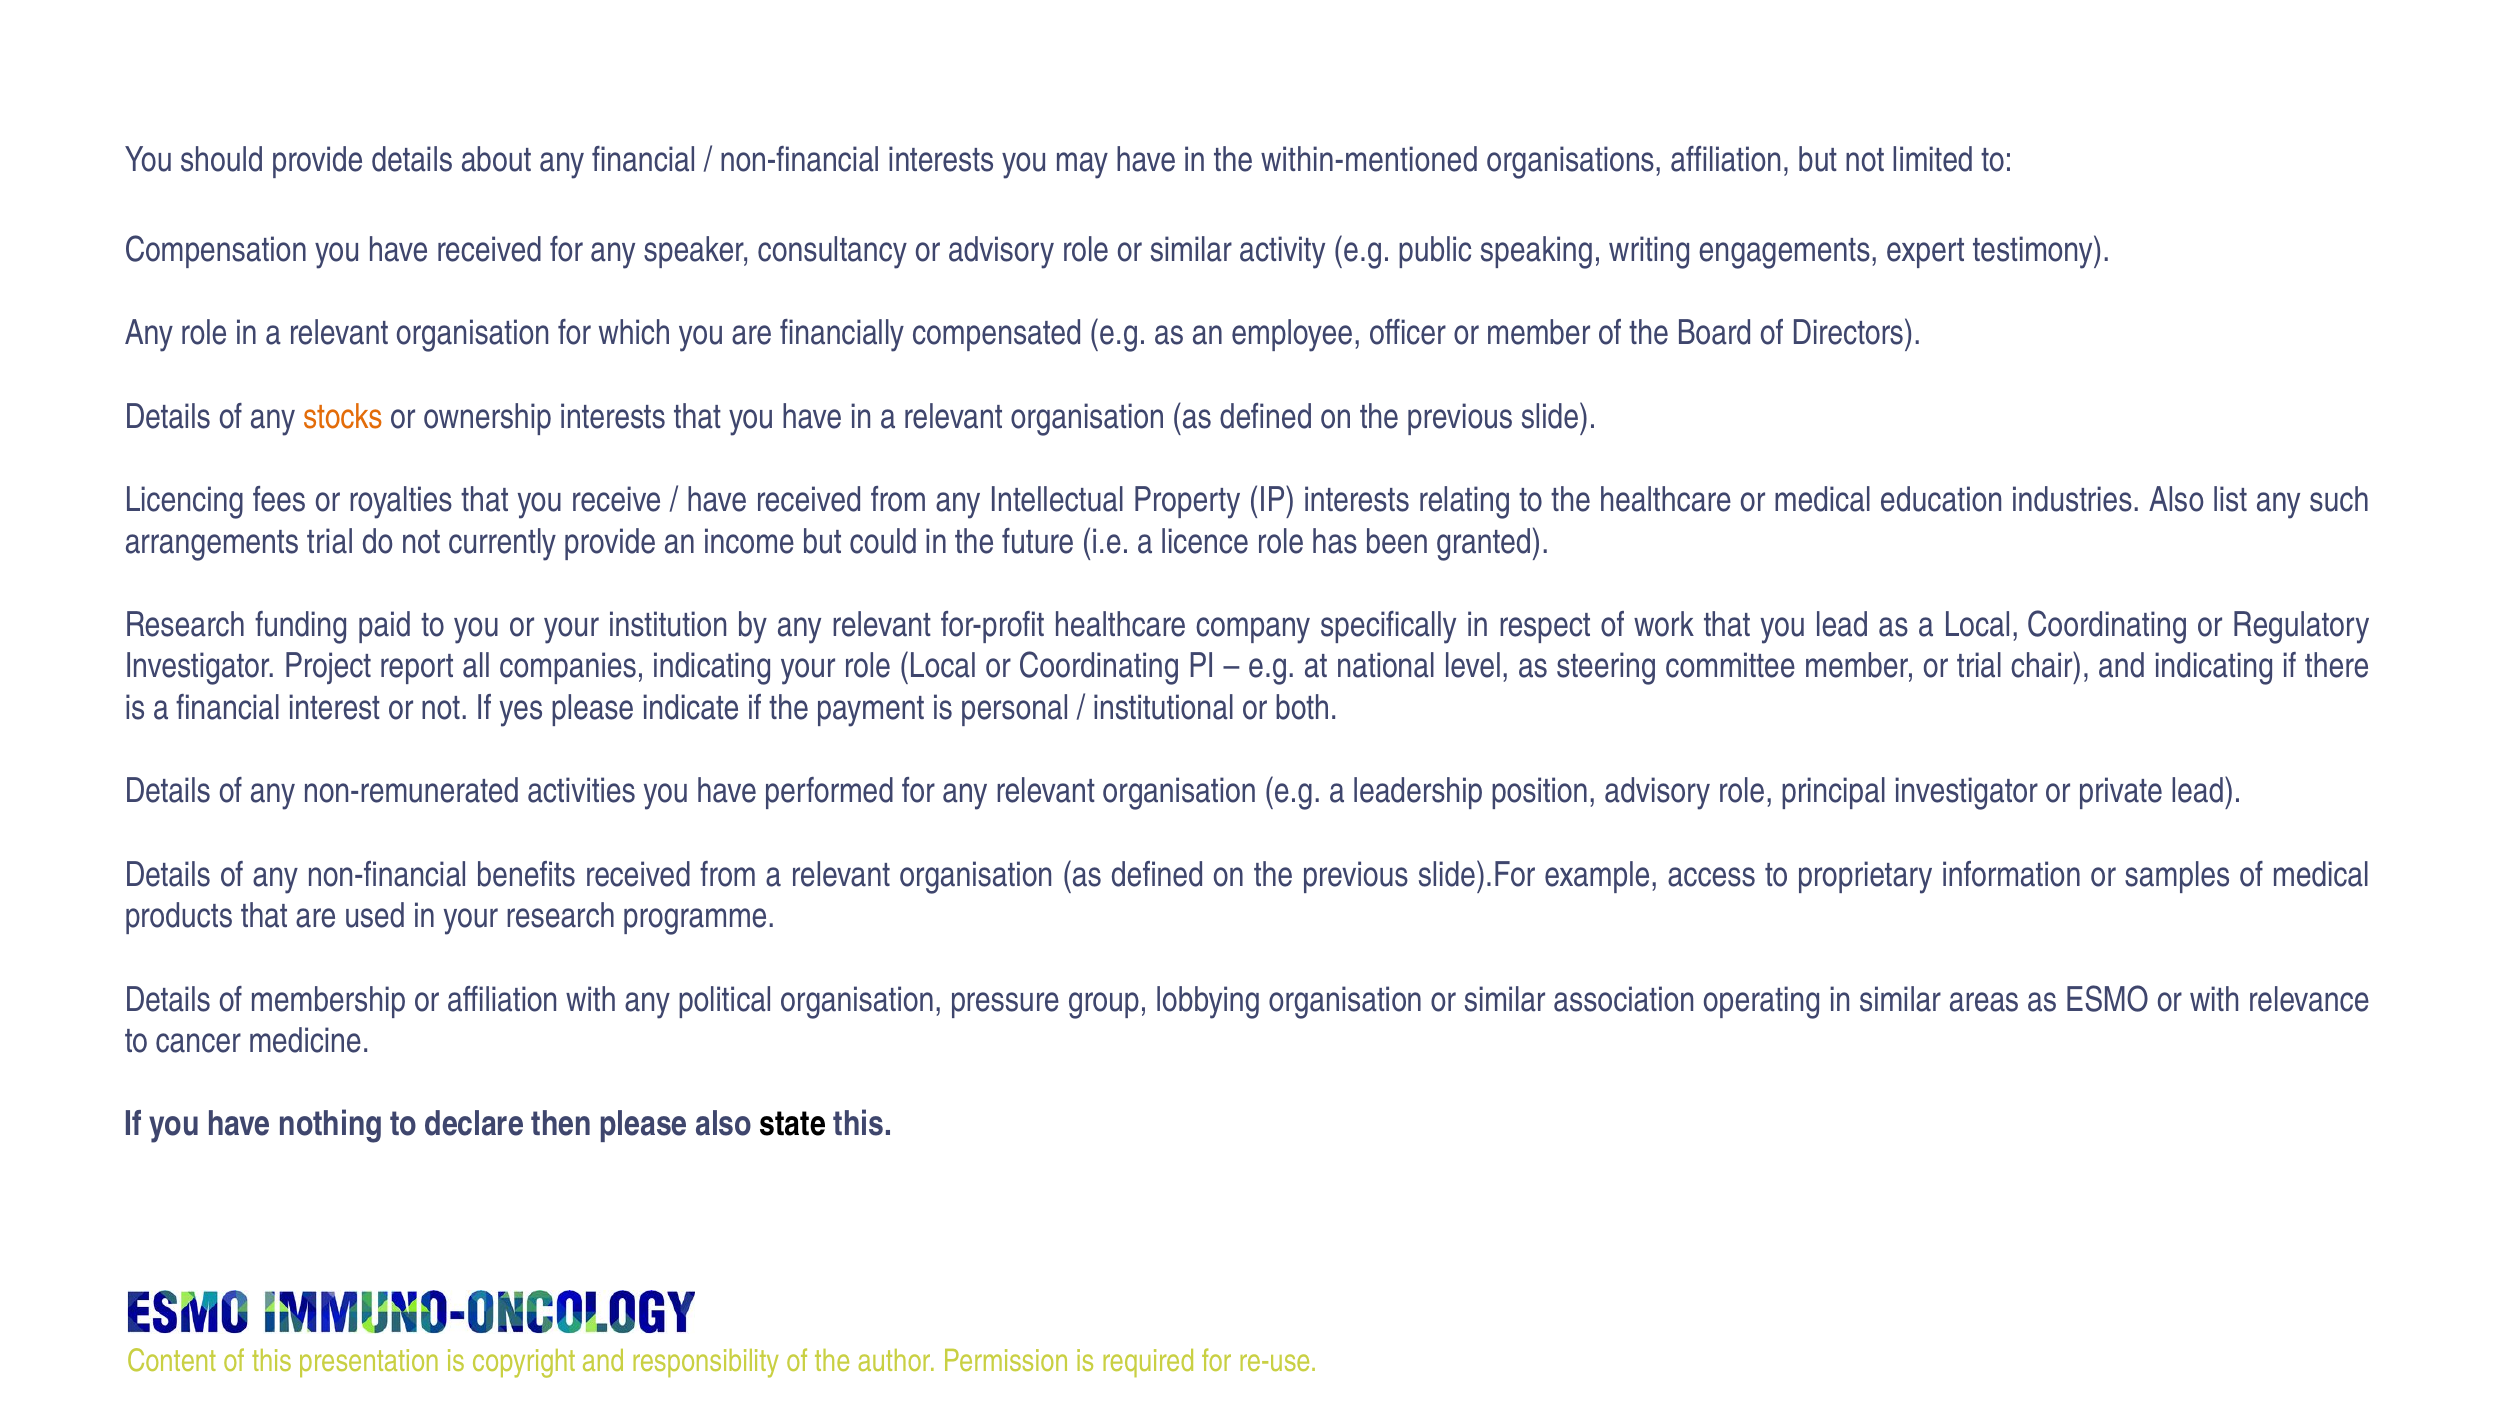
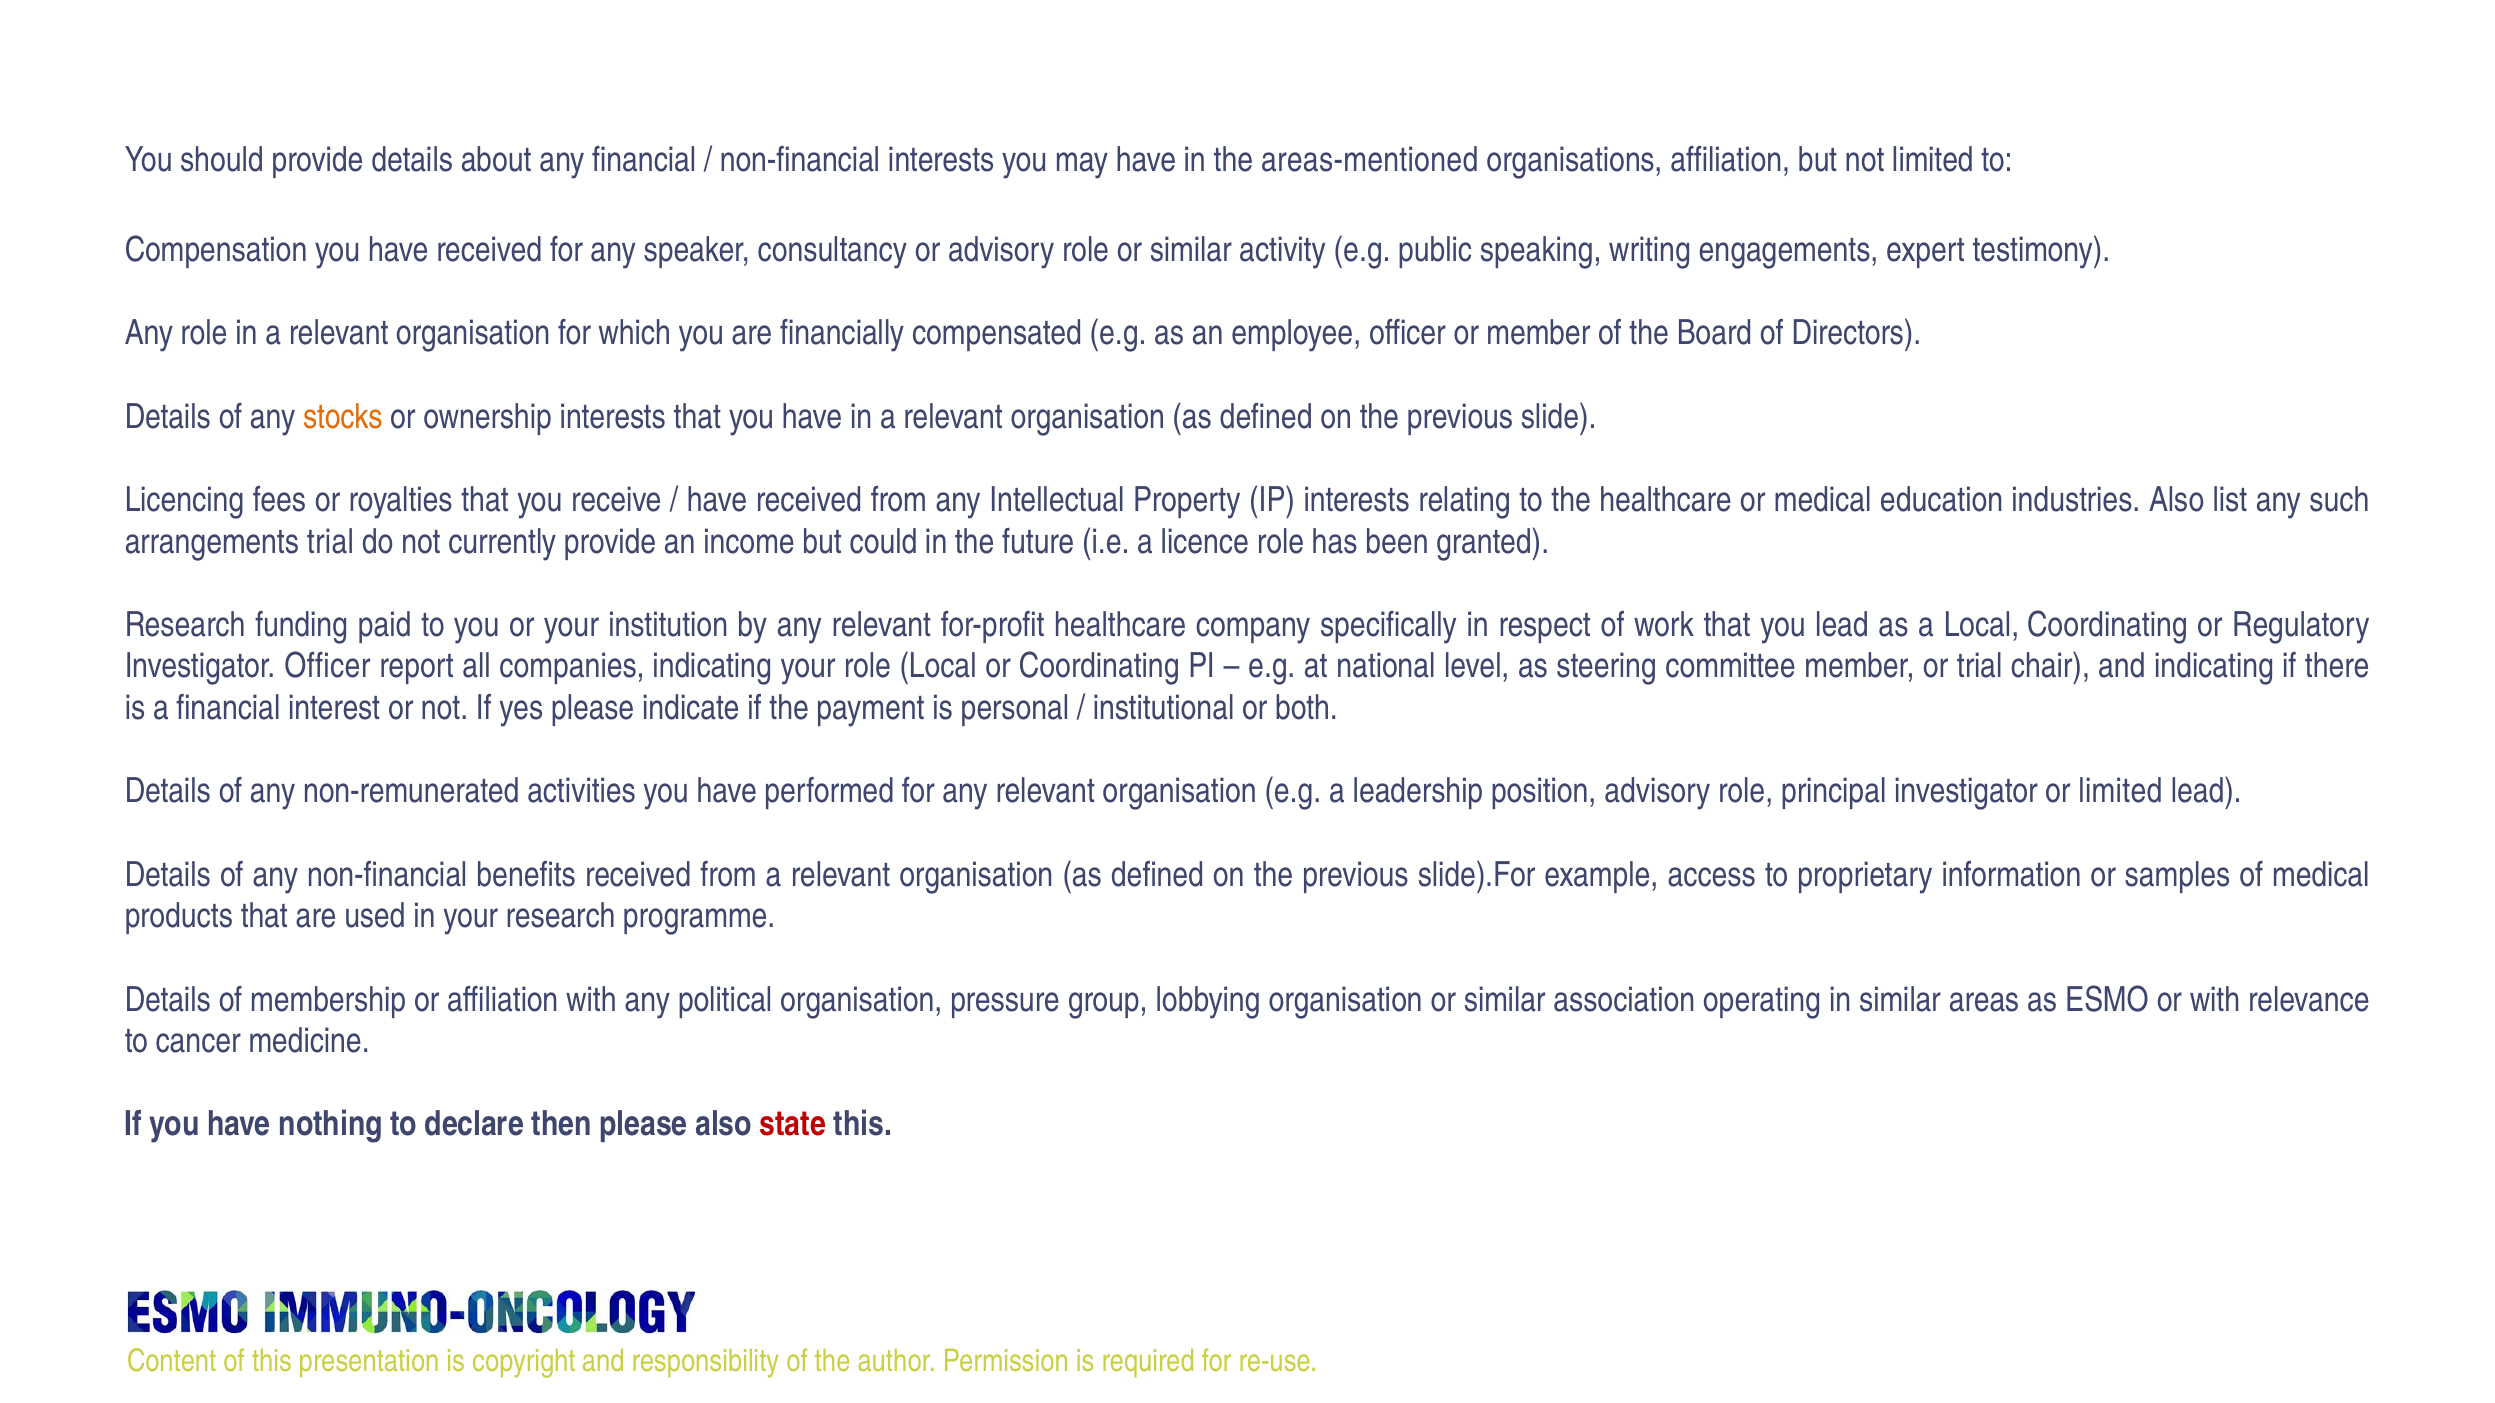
within-mentioned: within-mentioned -> areas-mentioned (1370, 160)
Investigator Project: Project -> Officer (327, 667)
or private: private -> limited (2120, 792)
state colour: black -> red (793, 1125)
